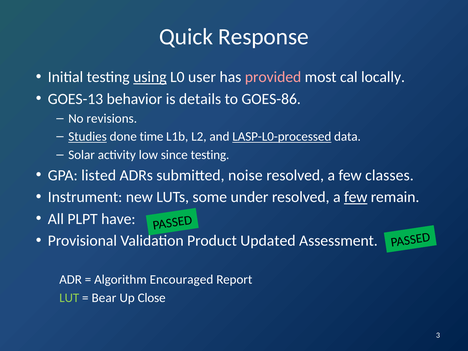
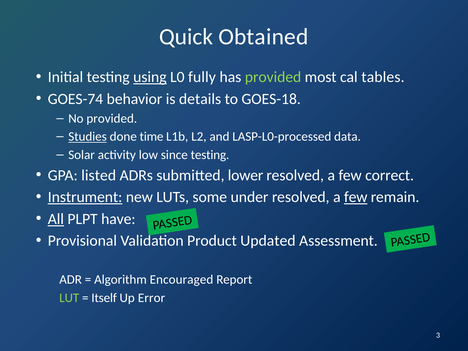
Response: Response -> Obtained (263, 37)
user: user -> fully (202, 77)
provided colour: pink -> light green (273, 77)
locally: locally -> tables (383, 77)
GOES-13: GOES-13 -> GOES-74 (75, 99)
GOES-86: GOES-86 -> GOES-18 (271, 99)
No revisions: revisions -> provided (112, 118)
LASP-L0-processed underline: present -> none (282, 137)
noise: noise -> lower (246, 175)
classes: classes -> correct (390, 175)
Instrument underline: none -> present (85, 197)
All underline: none -> present (56, 219)
Bear: Bear -> Itself (104, 298)
Close: Close -> Error (152, 298)
